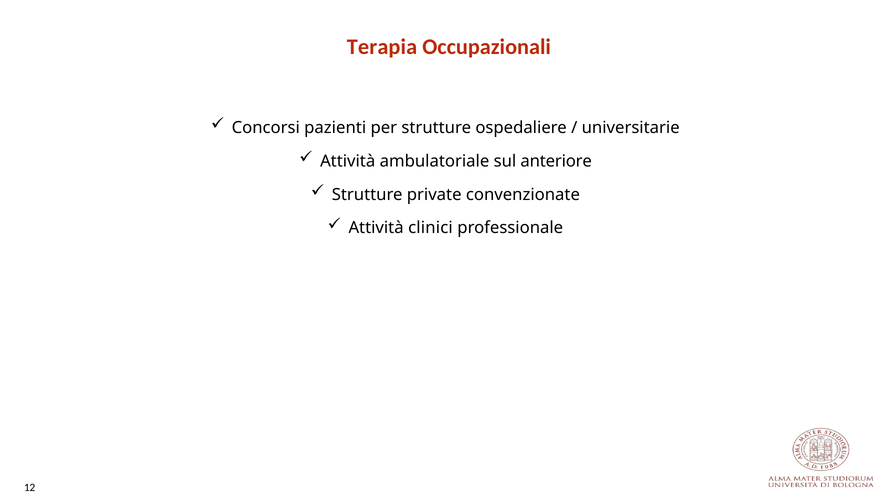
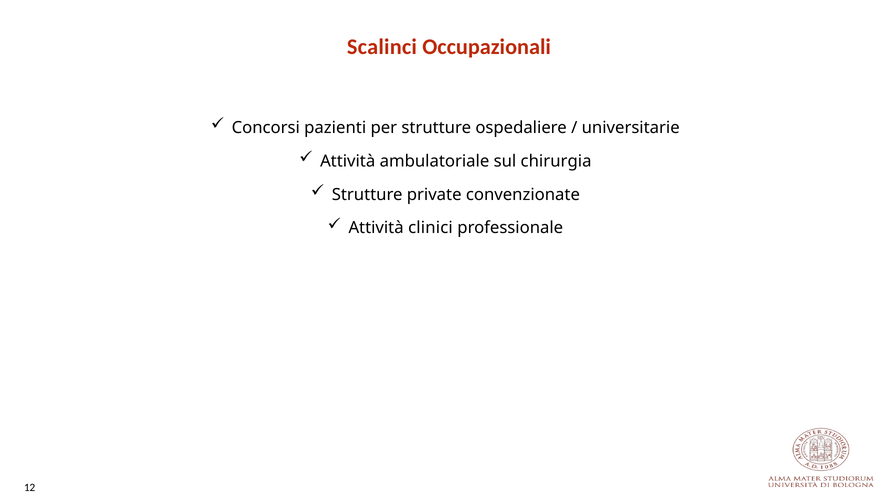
Terapia: Terapia -> Scalinci (382, 47)
anteriore: anteriore -> chirurgia (556, 161)
